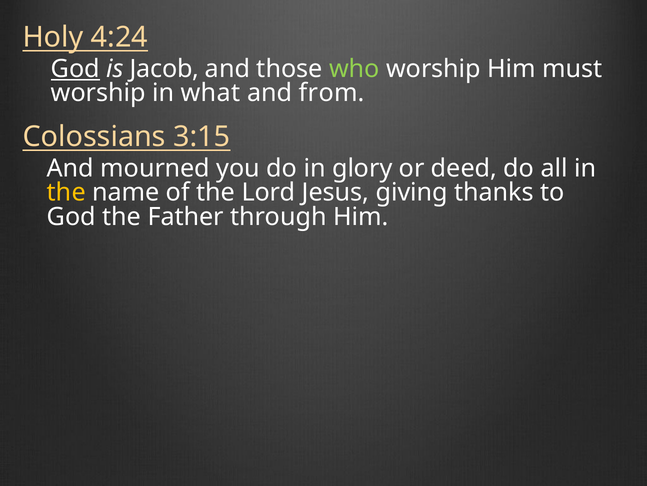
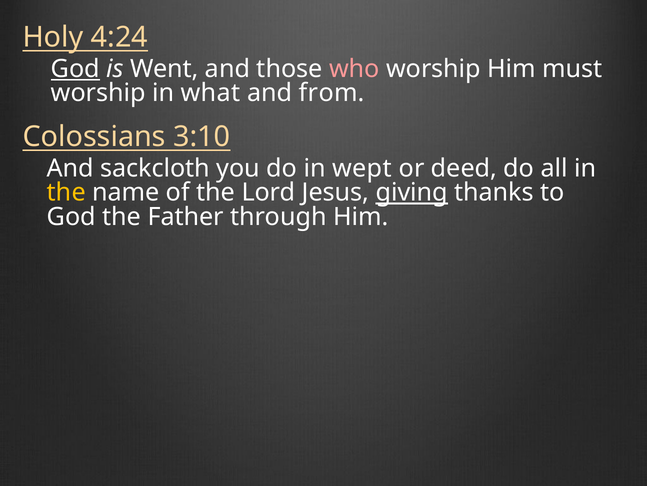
Jacob: Jacob -> Went (164, 69)
who colour: light green -> pink (354, 69)
3:15: 3:15 -> 3:10 (202, 137)
mourned: mourned -> sackcloth (155, 168)
glory: glory -> wept (362, 168)
giving underline: none -> present (412, 192)
